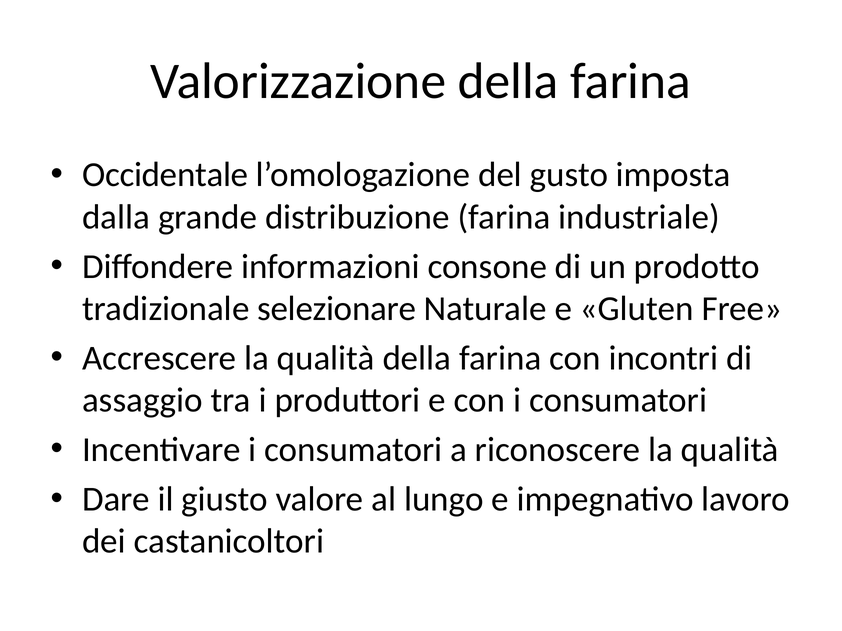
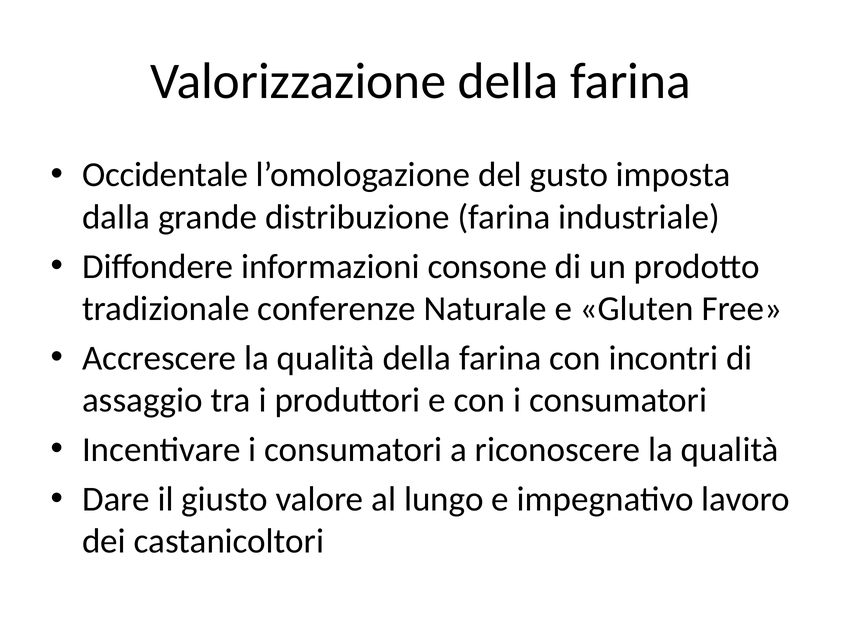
selezionare: selezionare -> conferenze (337, 309)
